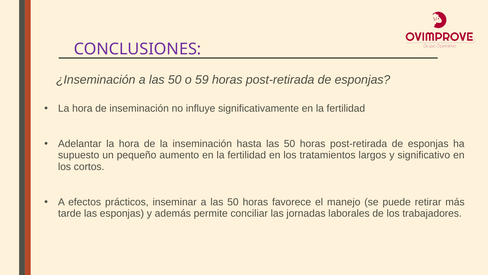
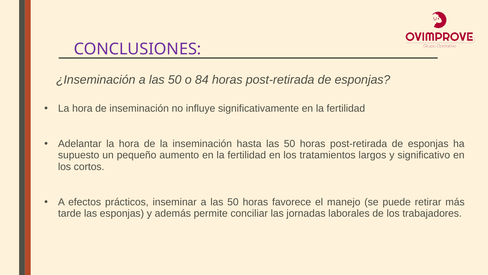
59: 59 -> 84 (202, 80)
